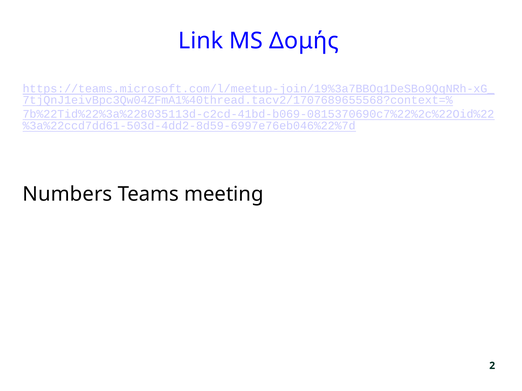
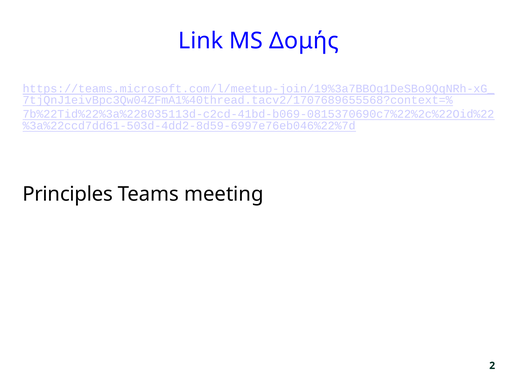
Numbers: Numbers -> Principles (68, 194)
